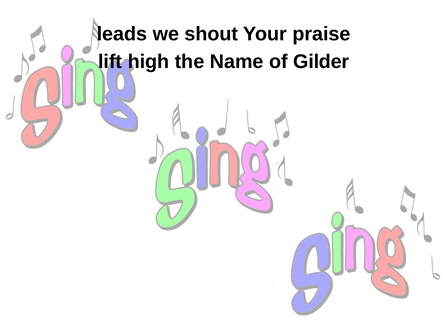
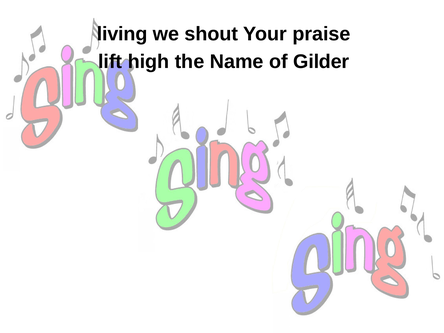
leads: leads -> living (122, 34)
